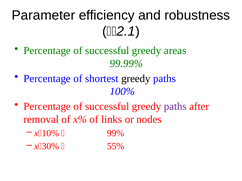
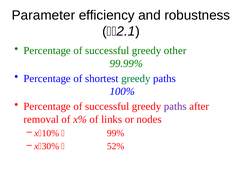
areas: areas -> other (175, 51)
greedy colour: black -> green (136, 79)
55%: 55% -> 52% (116, 147)
